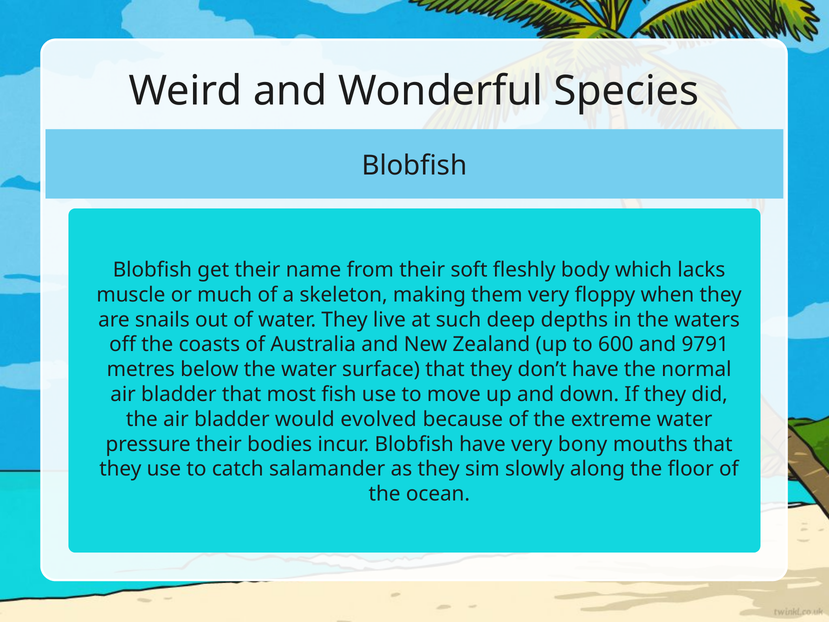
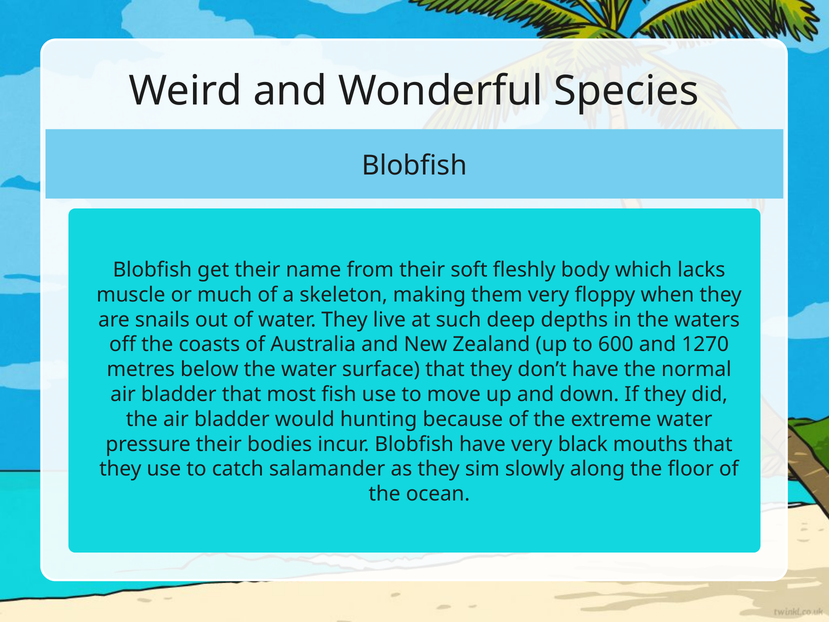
9791: 9791 -> 1270 (705, 345)
evolved: evolved -> hunting (379, 419)
bony: bony -> black (583, 444)
